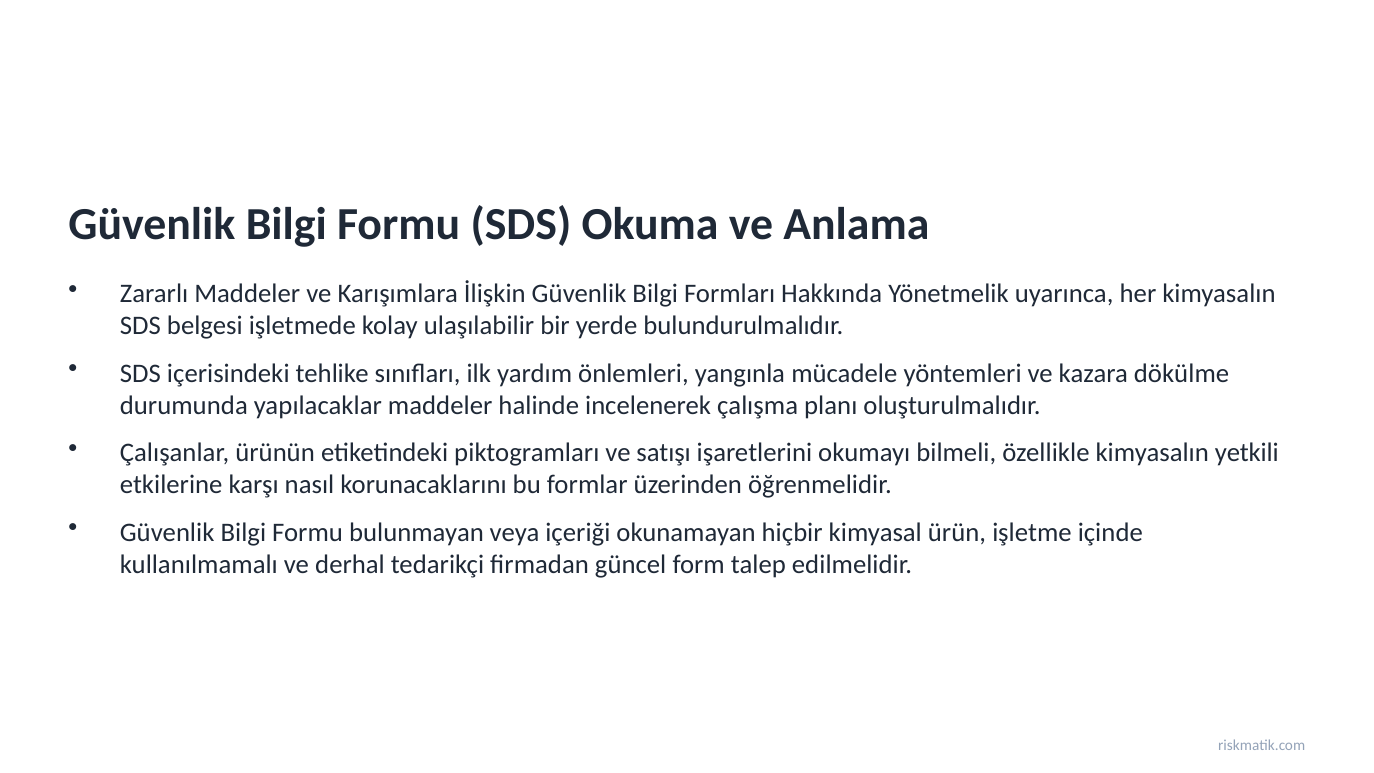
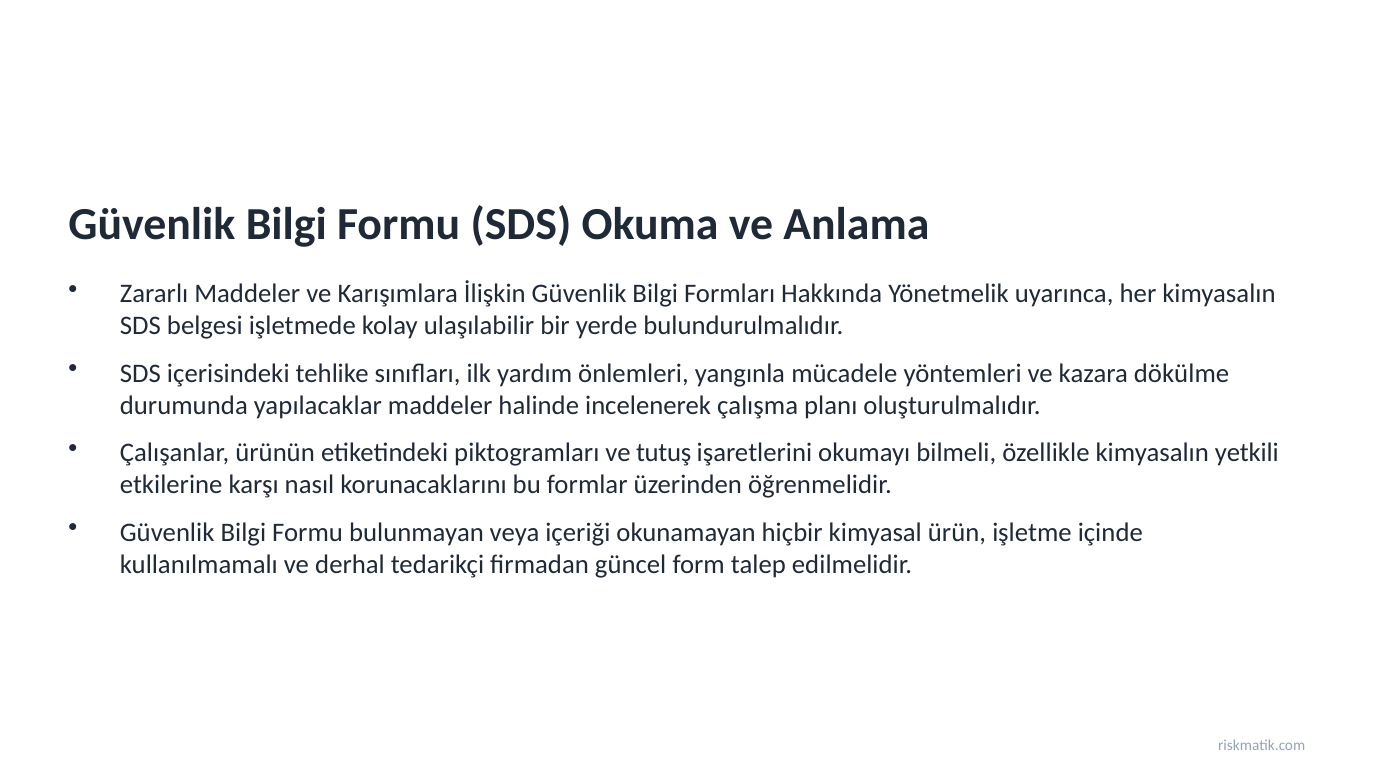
satışı: satışı -> tutuş (664, 453)
